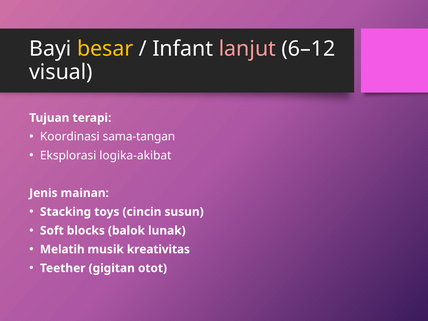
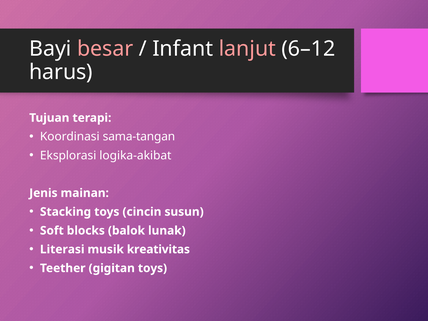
besar colour: yellow -> pink (105, 49)
visual: visual -> harus (61, 72)
Melatih: Melatih -> Literasi (62, 249)
gigitan otot: otot -> toys (152, 268)
